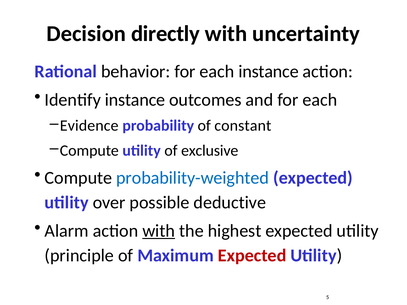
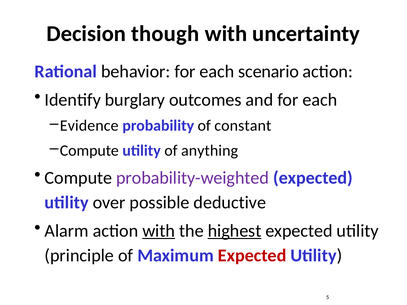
directly: directly -> though (165, 34)
each instance: instance -> scenario (269, 71)
Identify instance: instance -> burglary (135, 100)
exclusive: exclusive -> anything (210, 151)
probability-weighted colour: blue -> purple (193, 178)
highest underline: none -> present (235, 231)
